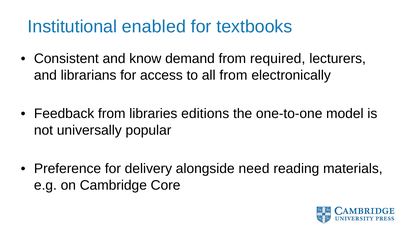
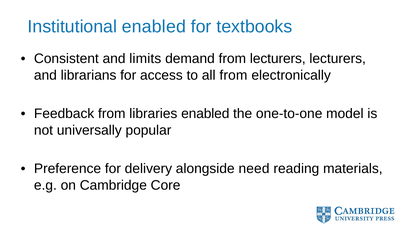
know: know -> limits (145, 59)
from required: required -> lecturers (278, 59)
libraries editions: editions -> enabled (205, 114)
